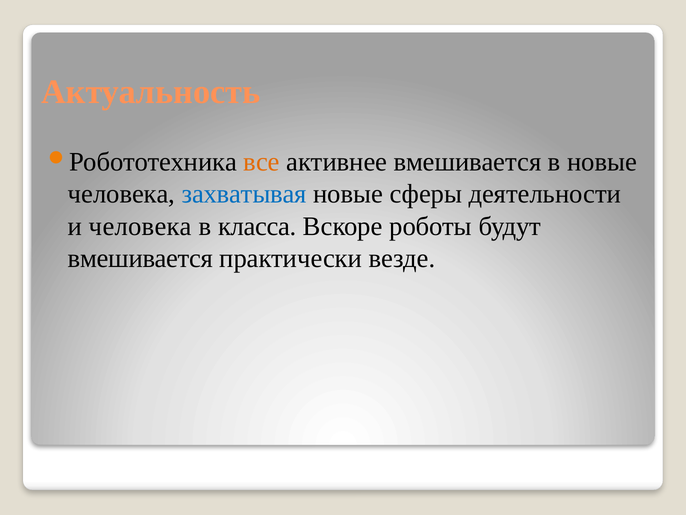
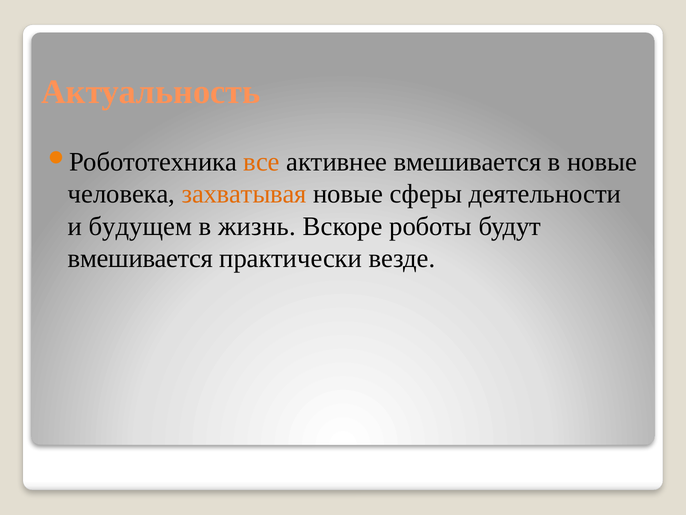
захватывая colour: blue -> orange (244, 194)
и человека: человека -> будущем (140, 226)
класса: класса -> жизнь (257, 226)
